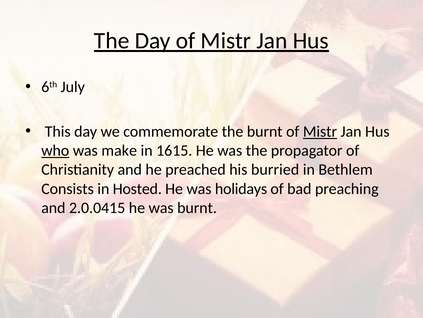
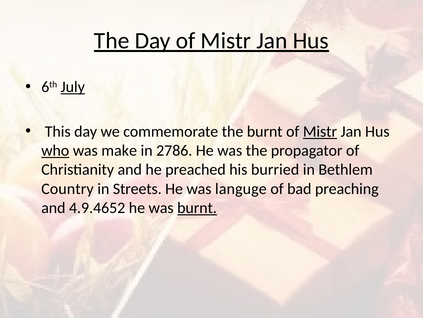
July underline: none -> present (73, 87)
1615: 1615 -> 2786 (174, 150)
Consists: Consists -> Country (67, 188)
Hosted: Hosted -> Streets (137, 188)
holidays: holidays -> languge (241, 188)
2.0.0415: 2.0.0415 -> 4.9.4652 (97, 207)
burnt underline: none -> present (197, 207)
